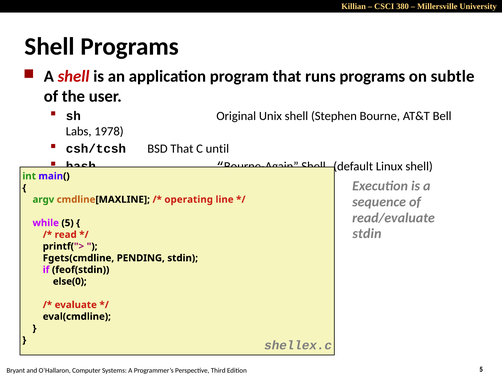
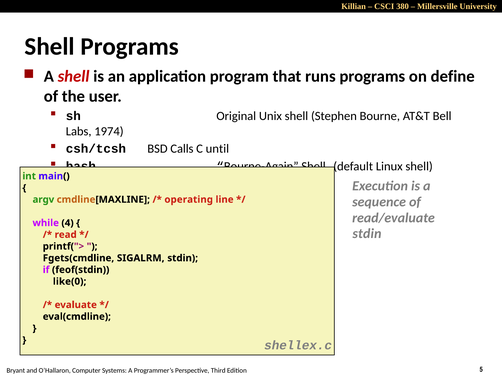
subtle: subtle -> define (453, 76)
1978: 1978 -> 1974 (109, 131)
BSD That: That -> Calls (182, 149)
while 5: 5 -> 4 (68, 223)
PENDING: PENDING -> SIGALRM (141, 258)
else(0: else(0 -> like(0 (70, 282)
